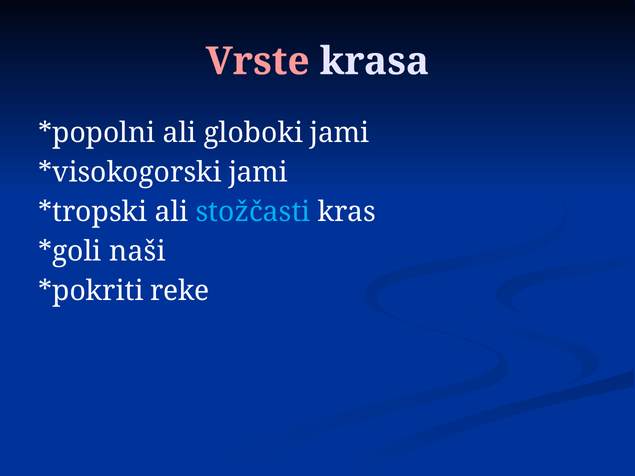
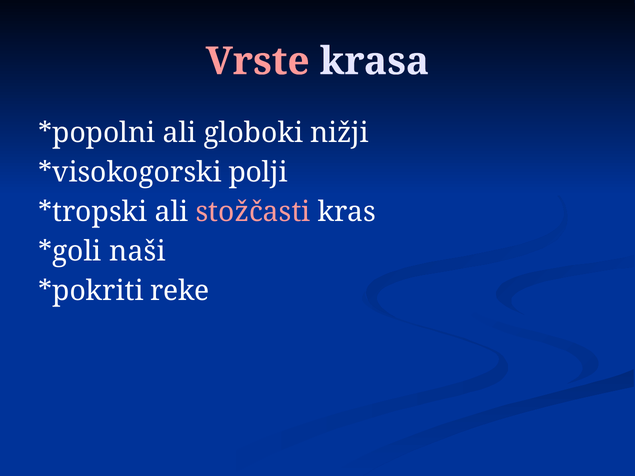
globoki jami: jami -> nižji (340, 133)
jami: jami -> polji (258, 173)
stožčasti colour: light blue -> pink (253, 212)
